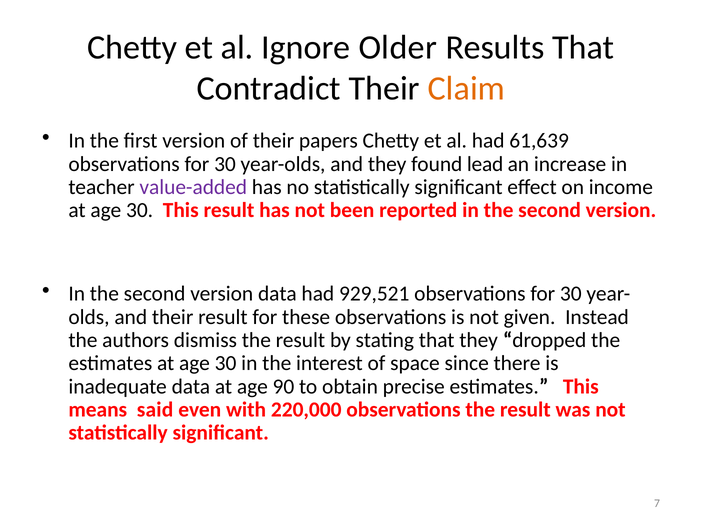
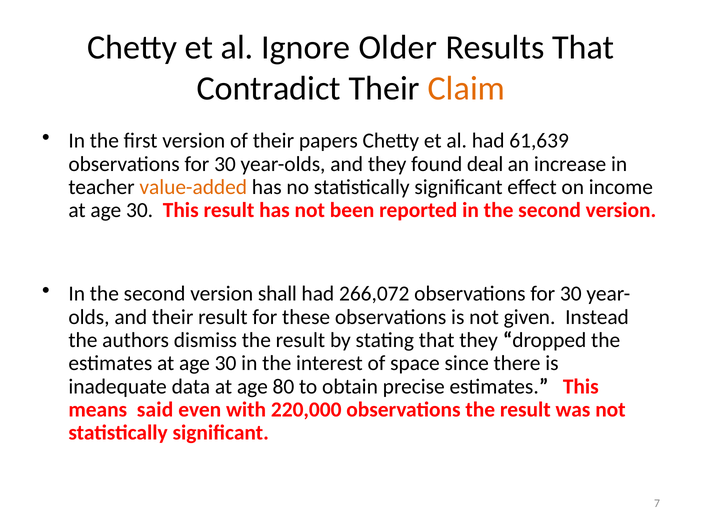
lead: lead -> deal (485, 164)
value-added colour: purple -> orange (193, 187)
version data: data -> shall (277, 293)
929,521: 929,521 -> 266,072 (374, 293)
90: 90 -> 80 (283, 386)
